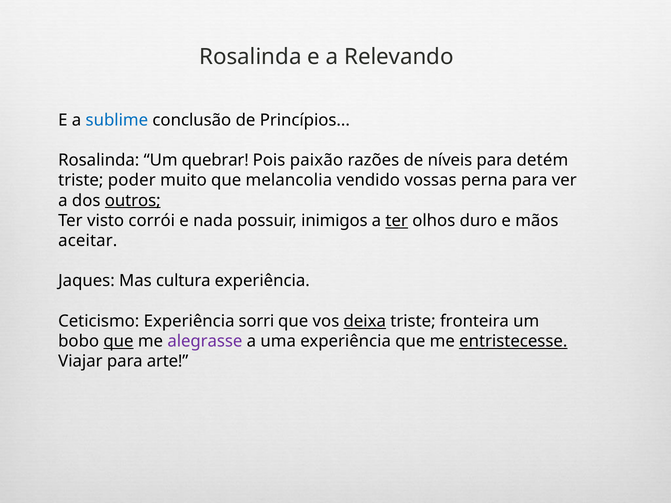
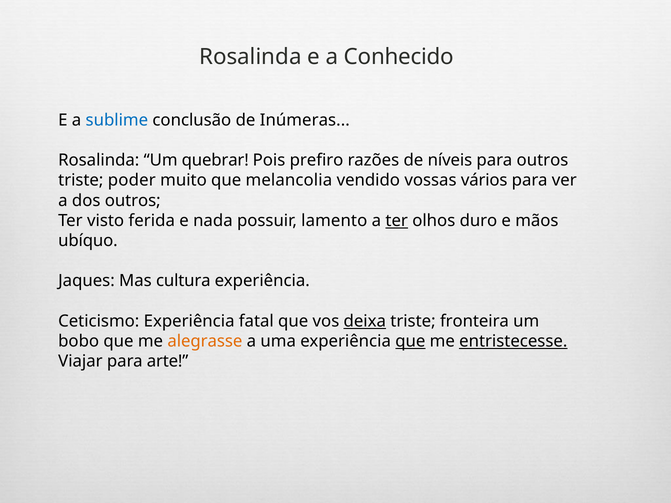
Relevando: Relevando -> Conhecido (399, 57)
Princípios: Princípios -> Inúmeras (305, 120)
paixão: paixão -> prefiro (317, 160)
para detém: detém -> outros (542, 160)
perna: perna -> vários (484, 180)
outros underline: present -> none (133, 201)
corrói: corrói -> ferida (152, 221)
inimigos: inimigos -> lamento (334, 221)
aceitar: aceitar -> ubíquo (88, 241)
sorri: sorri -> fatal (256, 321)
que underline: present -> none (118, 341)
alegrasse colour: purple -> orange (205, 341)
que underline: none -> present (410, 341)
